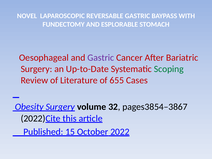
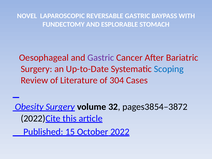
Scoping colour: green -> blue (169, 69)
655: 655 -> 304 (117, 80)
pages3854–3867: pages3854–3867 -> pages3854–3872 (155, 107)
